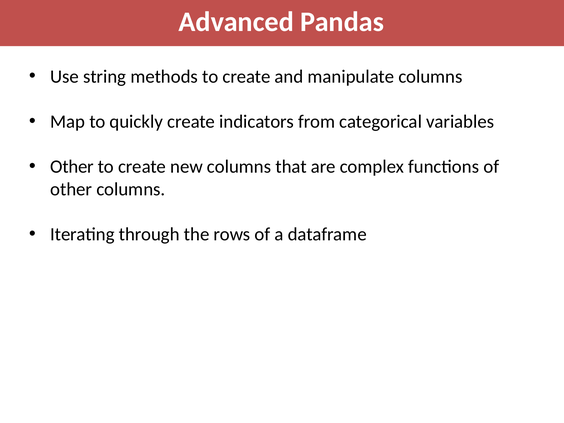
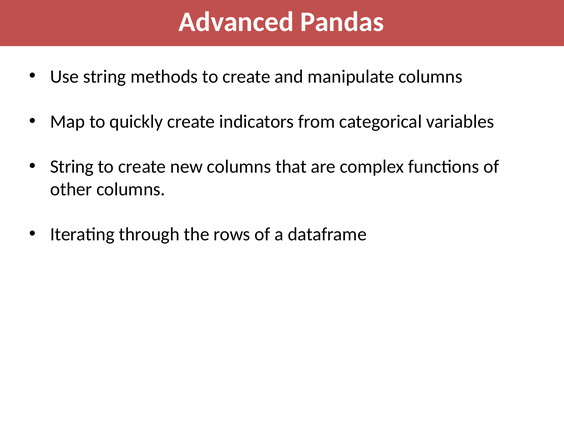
Other: Other -> String (72, 167)
